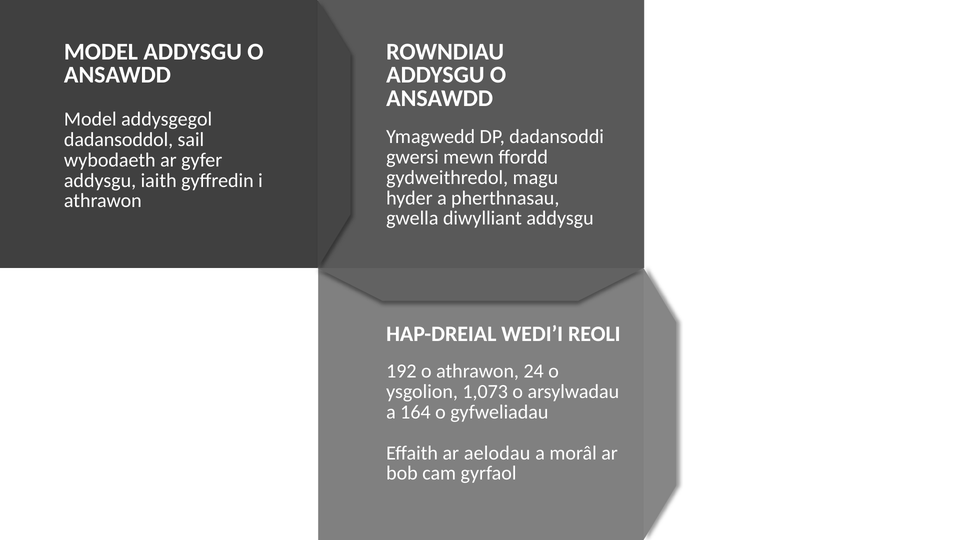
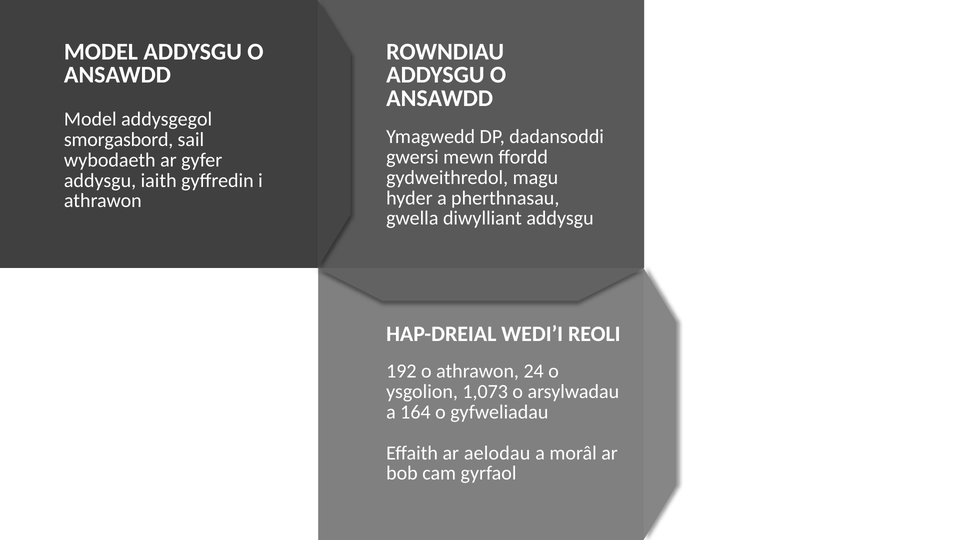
dadansoddol: dadansoddol -> smorgasbord (119, 139)
